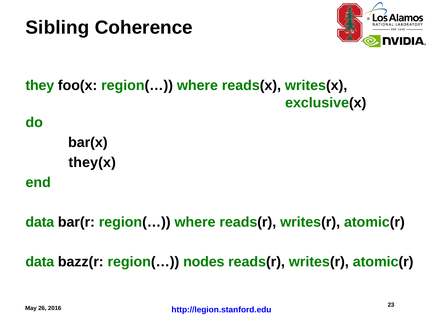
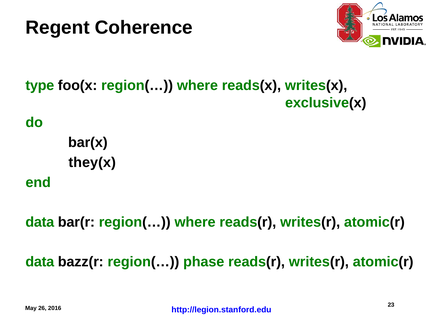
Sibling: Sibling -> Regent (58, 28)
they: they -> type (40, 85)
nodes: nodes -> phase (204, 262)
